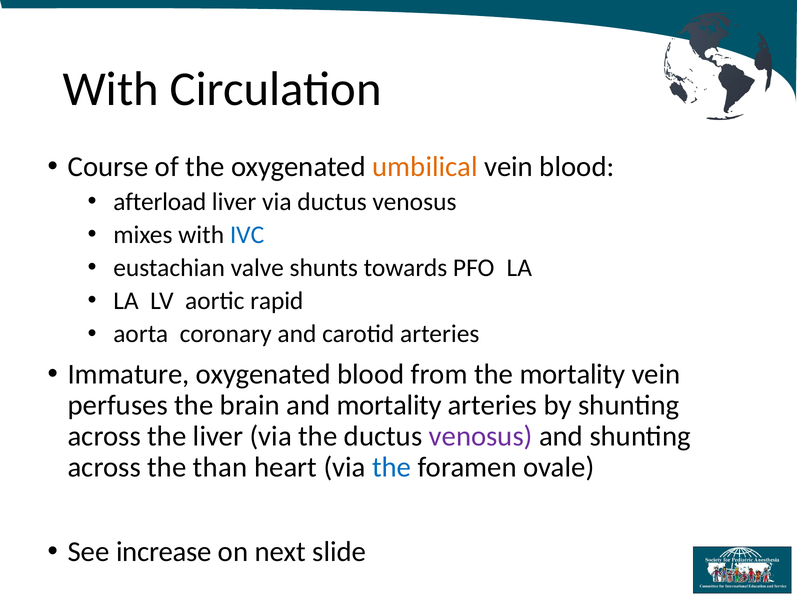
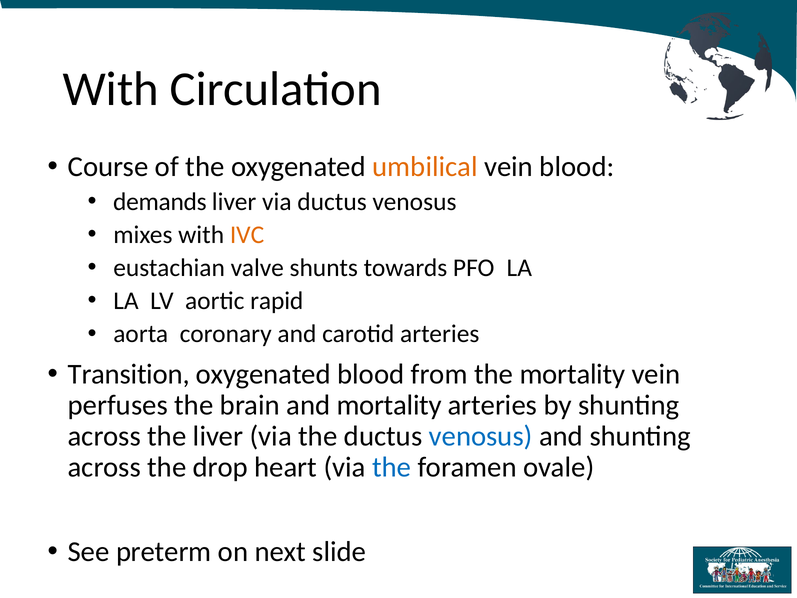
afterload: afterload -> demands (160, 202)
IVC colour: blue -> orange (247, 235)
Immature: Immature -> Transition (129, 374)
venosus colour: purple -> blue (481, 436)
than: than -> drop (220, 467)
increase: increase -> preterm (164, 551)
